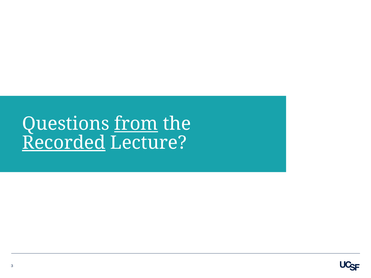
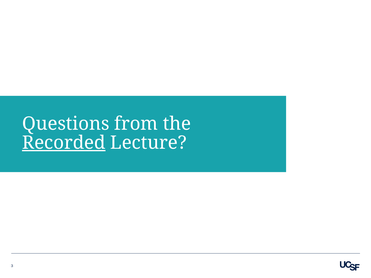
from underline: present -> none (136, 124)
